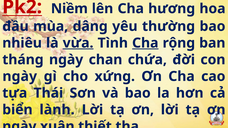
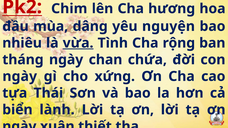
Niềm: Niềm -> Chim (69, 9)
thường: thường -> nguyện (168, 26)
Cha underline: present -> none (145, 43)
